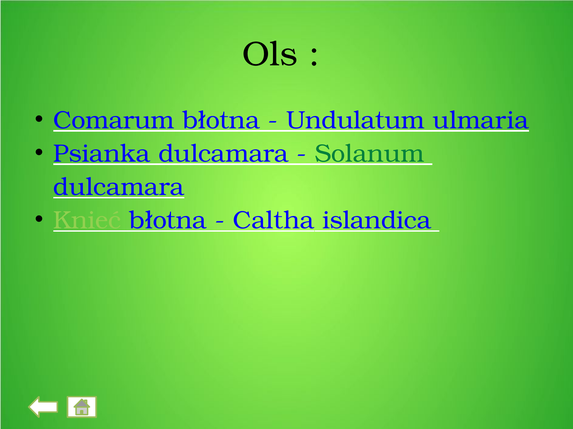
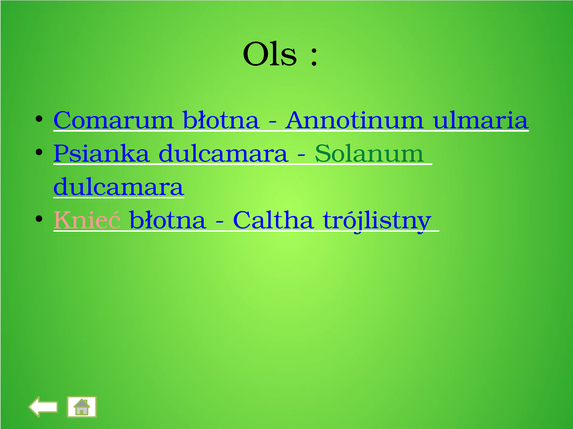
Undulatum: Undulatum -> Annotinum (355, 120)
Knieć colour: light green -> pink (87, 221)
islandica: islandica -> trójlistny (377, 221)
